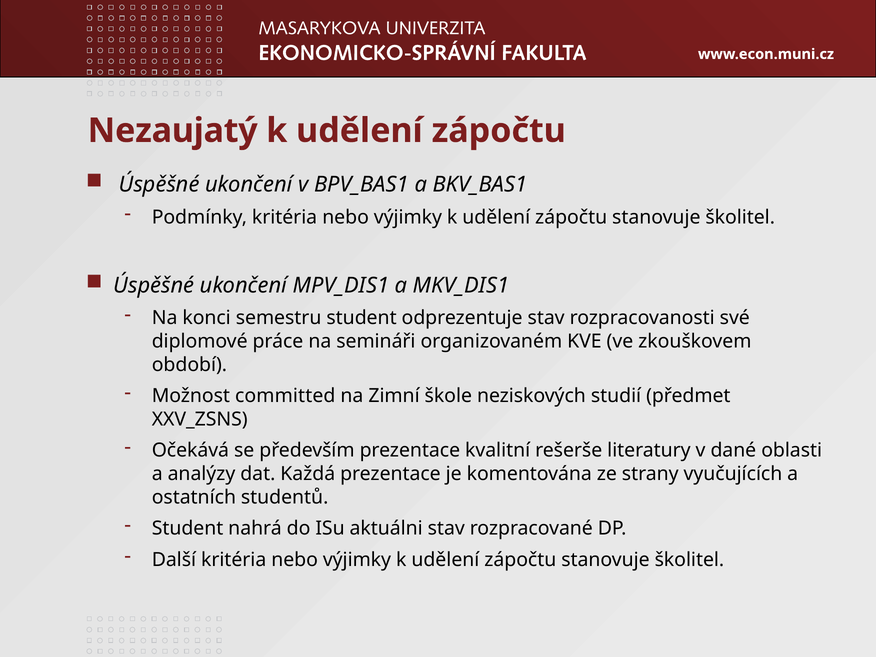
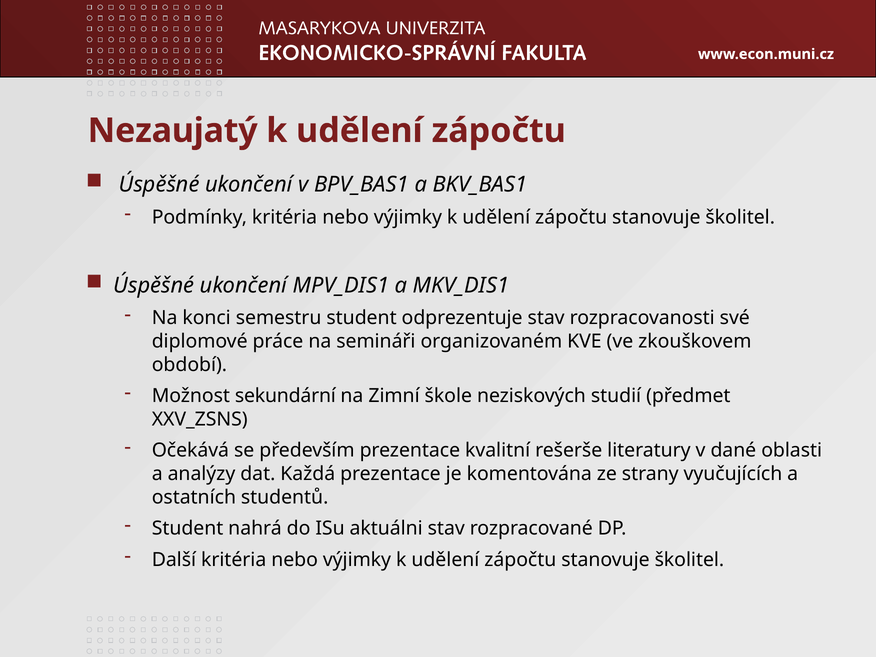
committed: committed -> sekundární (285, 396)
